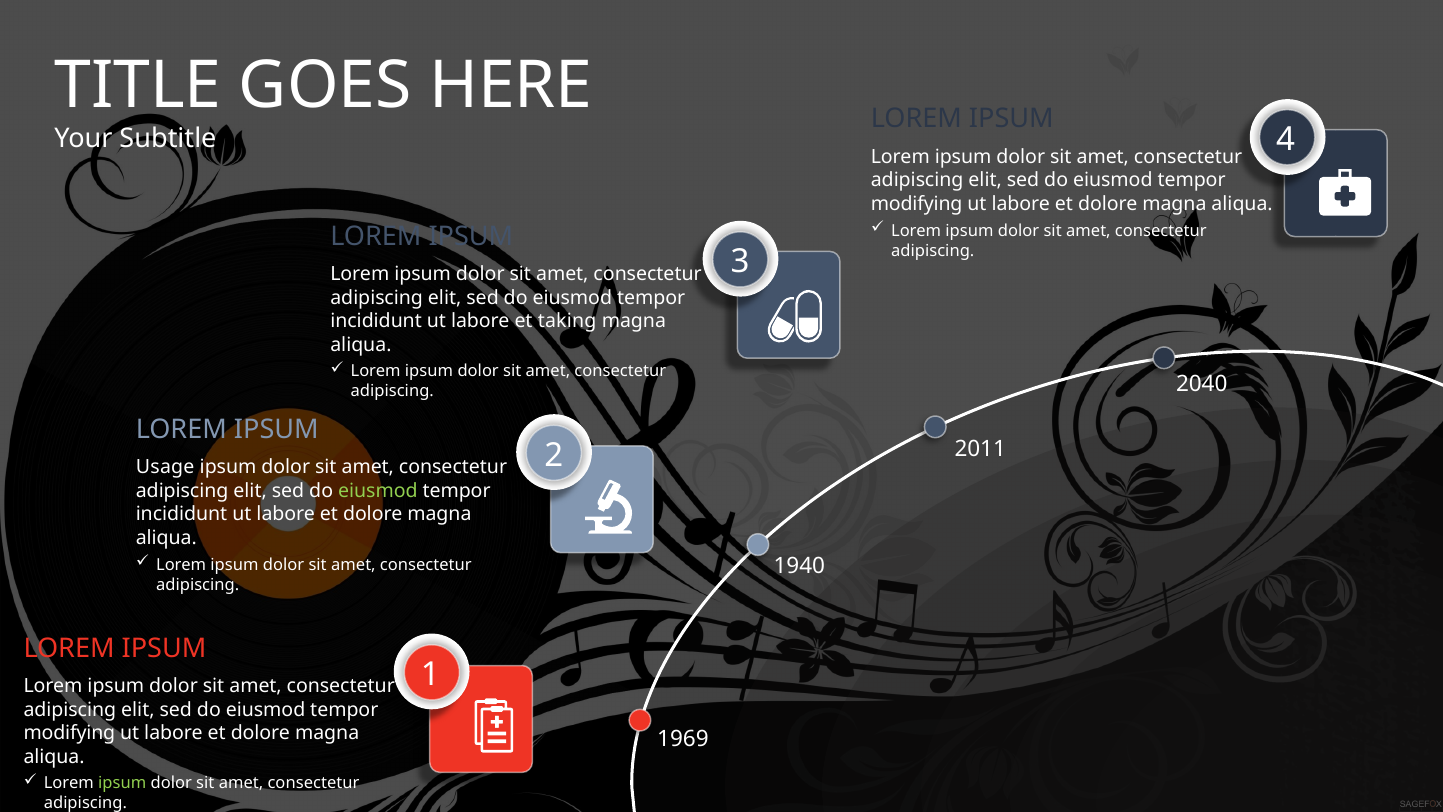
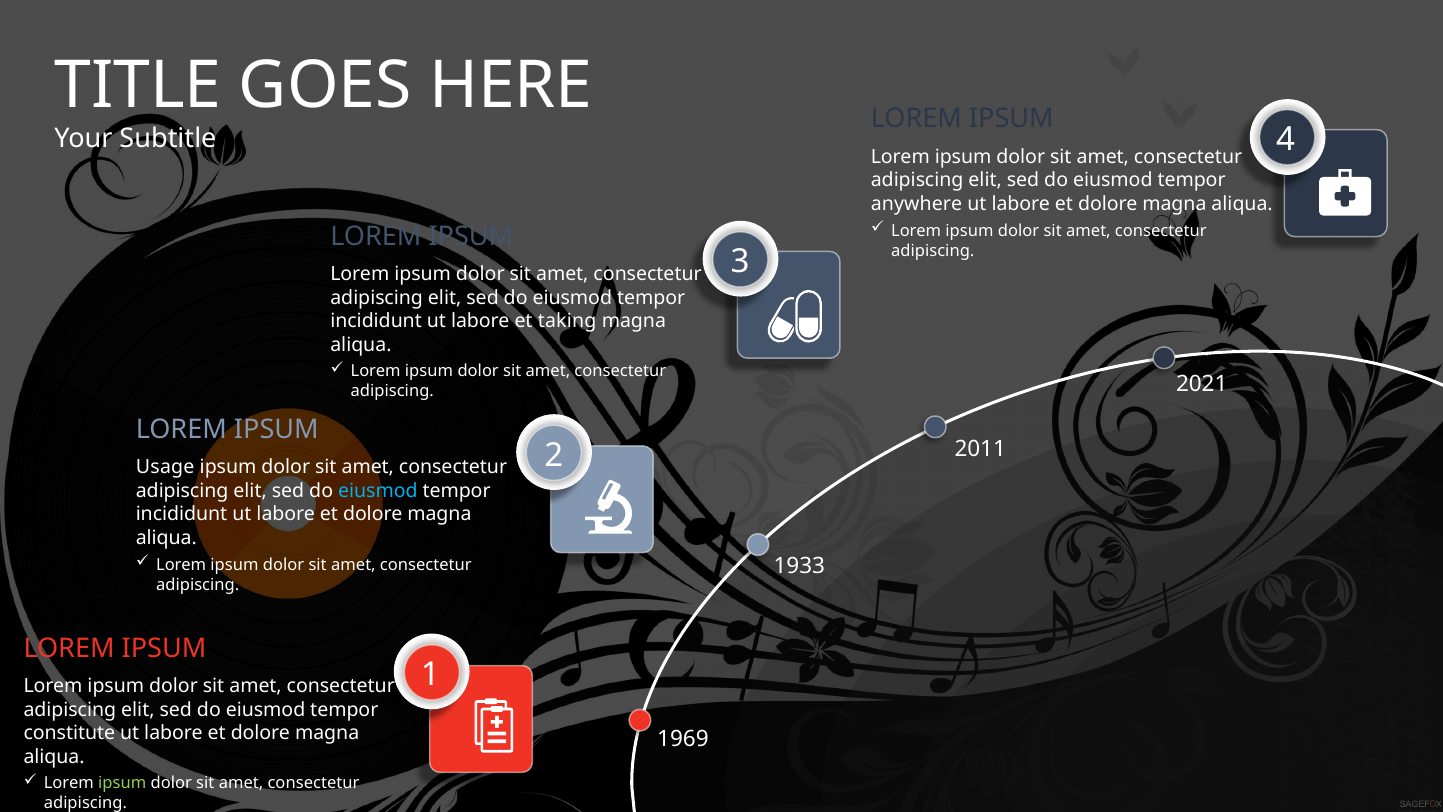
modifying: modifying -> anywhere (917, 204)
2040: 2040 -> 2021 (1202, 384)
eiusmod colour: light green -> light blue (378, 491)
1940: 1940 -> 1933 (799, 566)
modifying: modifying -> constitute (69, 733)
